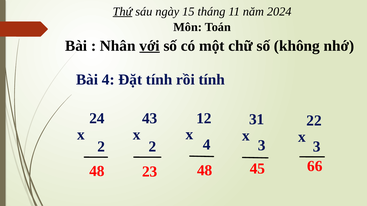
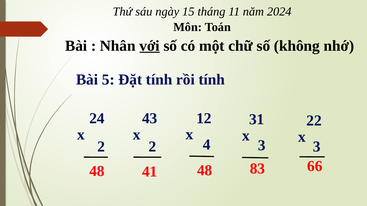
Thứ underline: present -> none (122, 12)
Bài 4: 4 -> 5 (108, 80)
23: 23 -> 41 (150, 172)
45: 45 -> 83 (257, 169)
